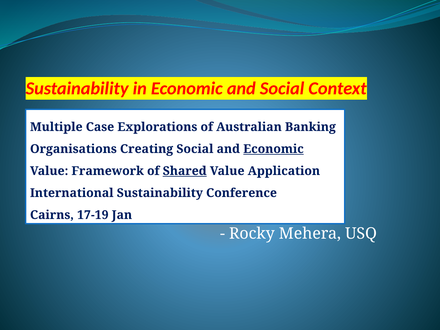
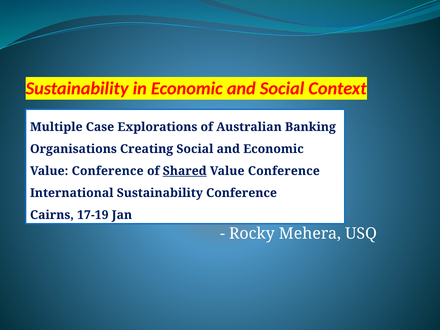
Economic underline: present -> none (273, 149)
Framework: Framework -> Conference (108, 171)
Application: Application -> Conference (284, 171)
